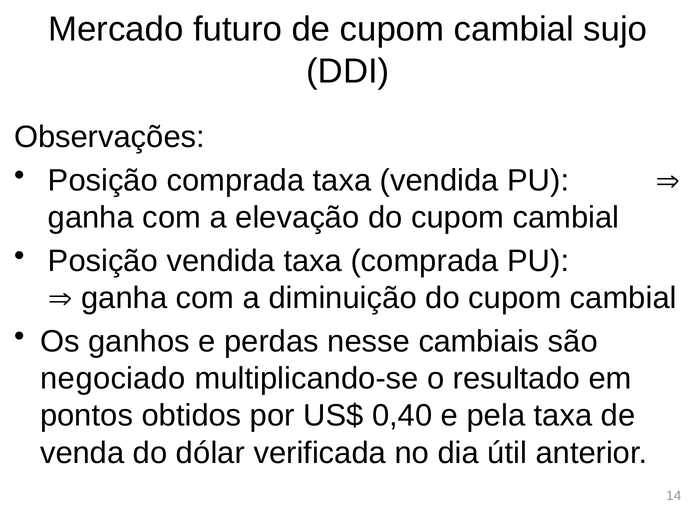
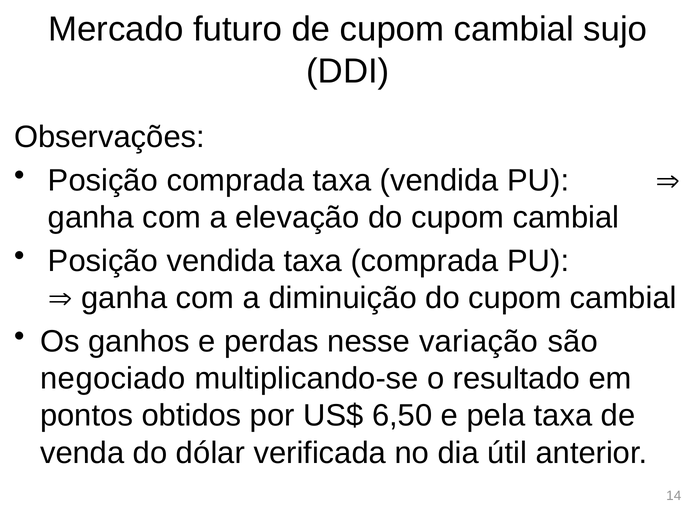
cambiais: cambiais -> variação (479, 341)
0,40: 0,40 -> 6,50 (402, 416)
